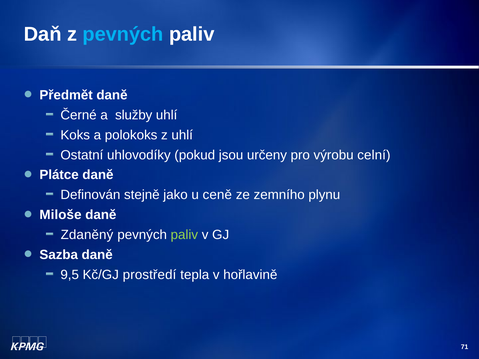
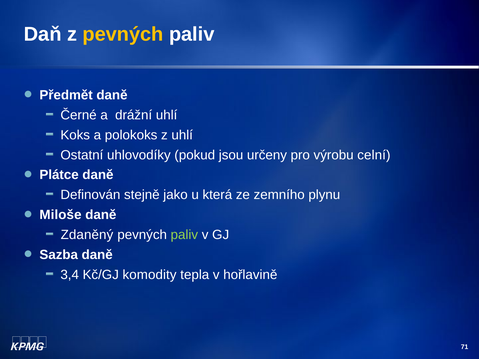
pevných colour: light blue -> yellow (123, 34)
služby: služby -> drážní (134, 115)
ceně: ceně -> která (217, 195)
9,5: 9,5 -> 3,4 (70, 275)
prostředí: prostředí -> komodity (150, 275)
